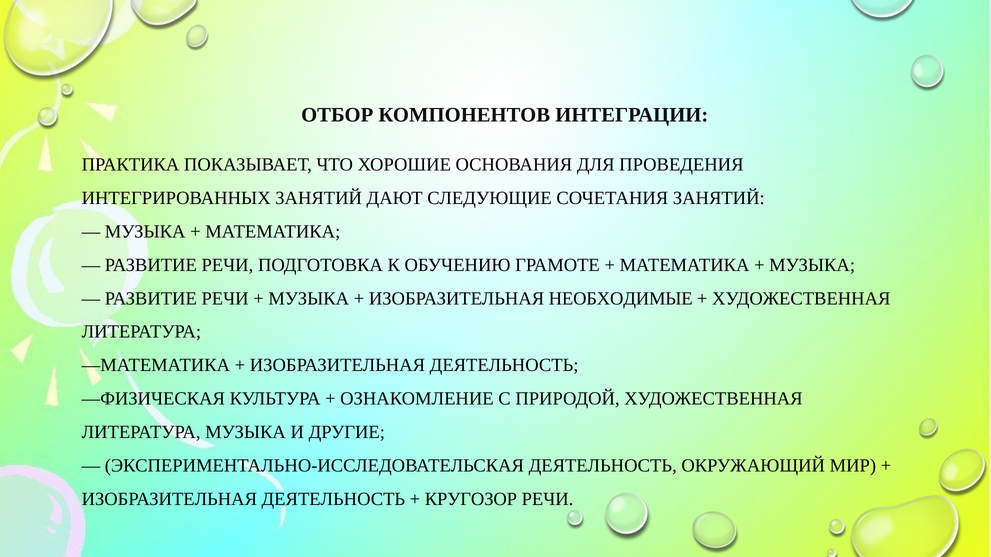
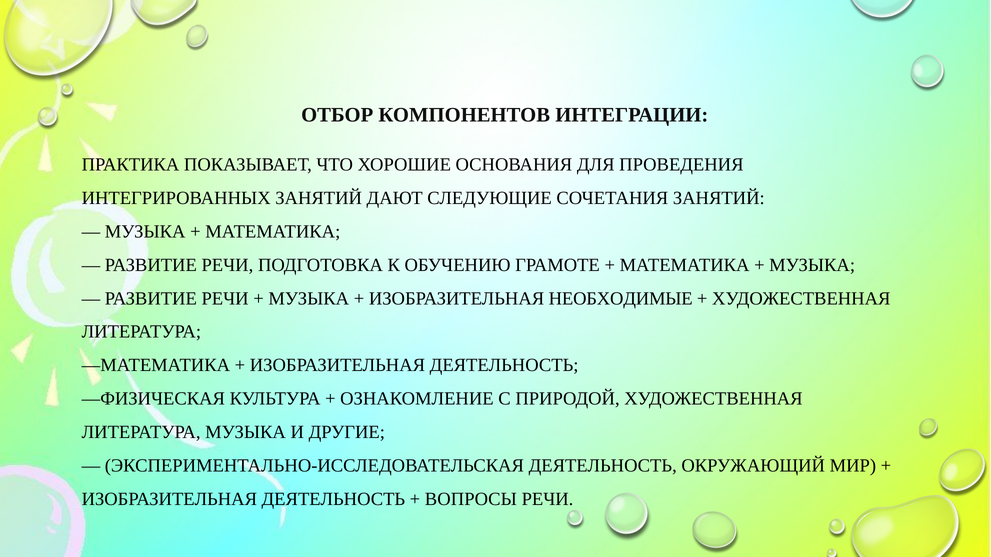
КРУГОЗОР: КРУГОЗОР -> ВОПРОСЫ (471, 499)
